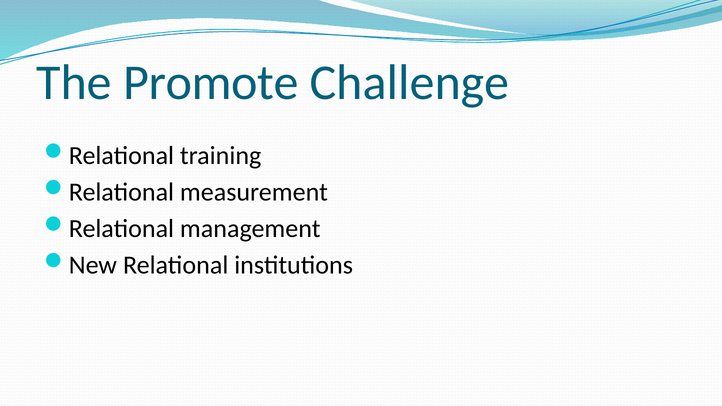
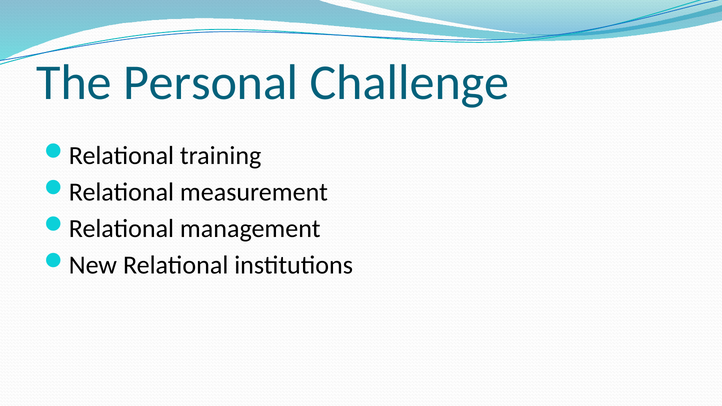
Promote: Promote -> Personal (211, 83)
